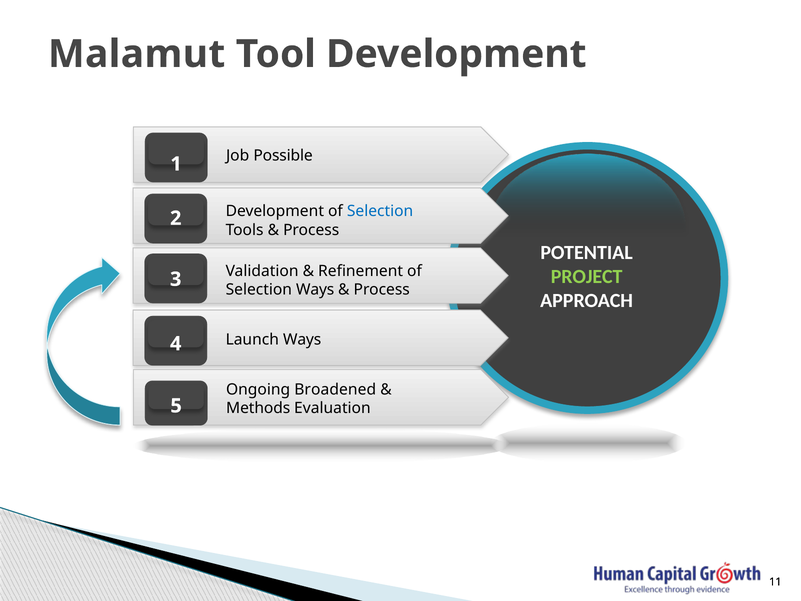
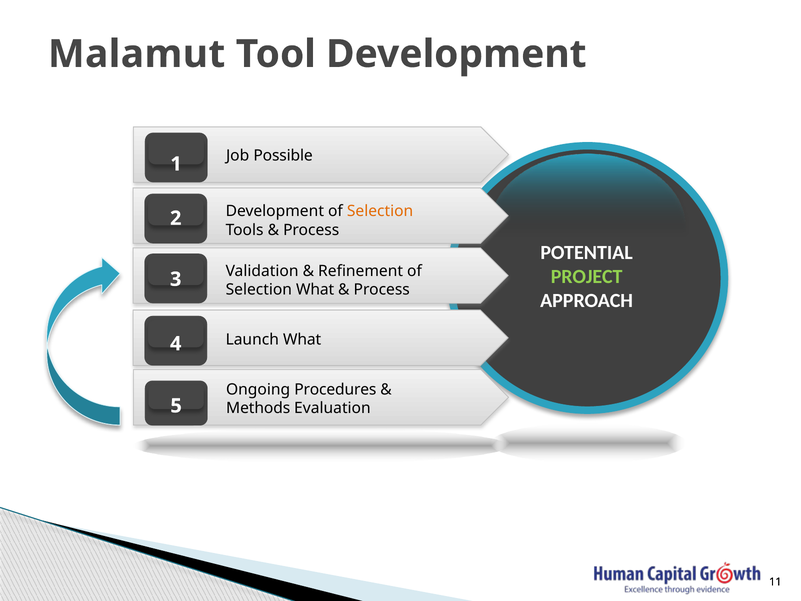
Selection colour: blue -> orange (380, 211)
Selection Ways: Ways -> What (315, 290)
Launch Ways: Ways -> What (302, 339)
Broadened: Broadened -> Procedures (335, 389)
